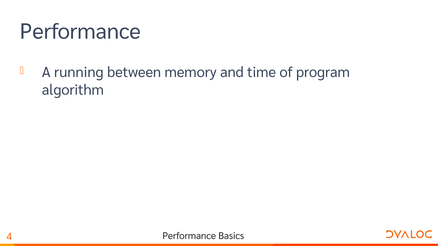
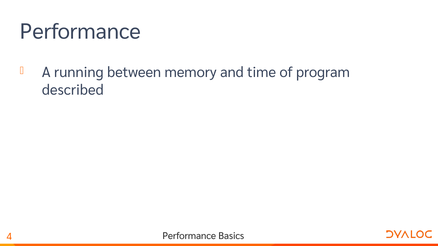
algorithm: algorithm -> described (73, 90)
